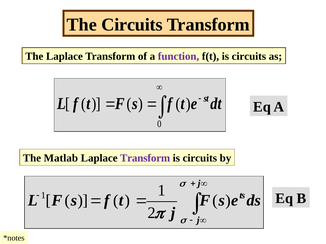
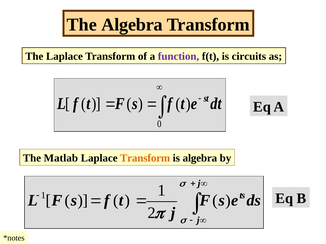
The Circuits: Circuits -> Algebra (132, 25)
Transform colour: purple -> orange (145, 158)
circuits: circuits -> algebra (200, 158)
